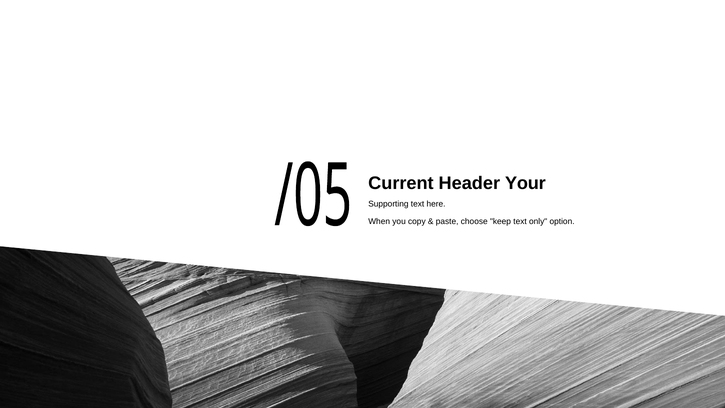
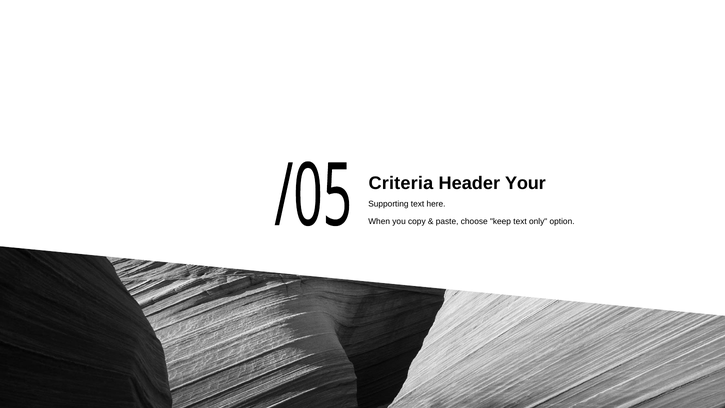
Current: Current -> Criteria (401, 183)
